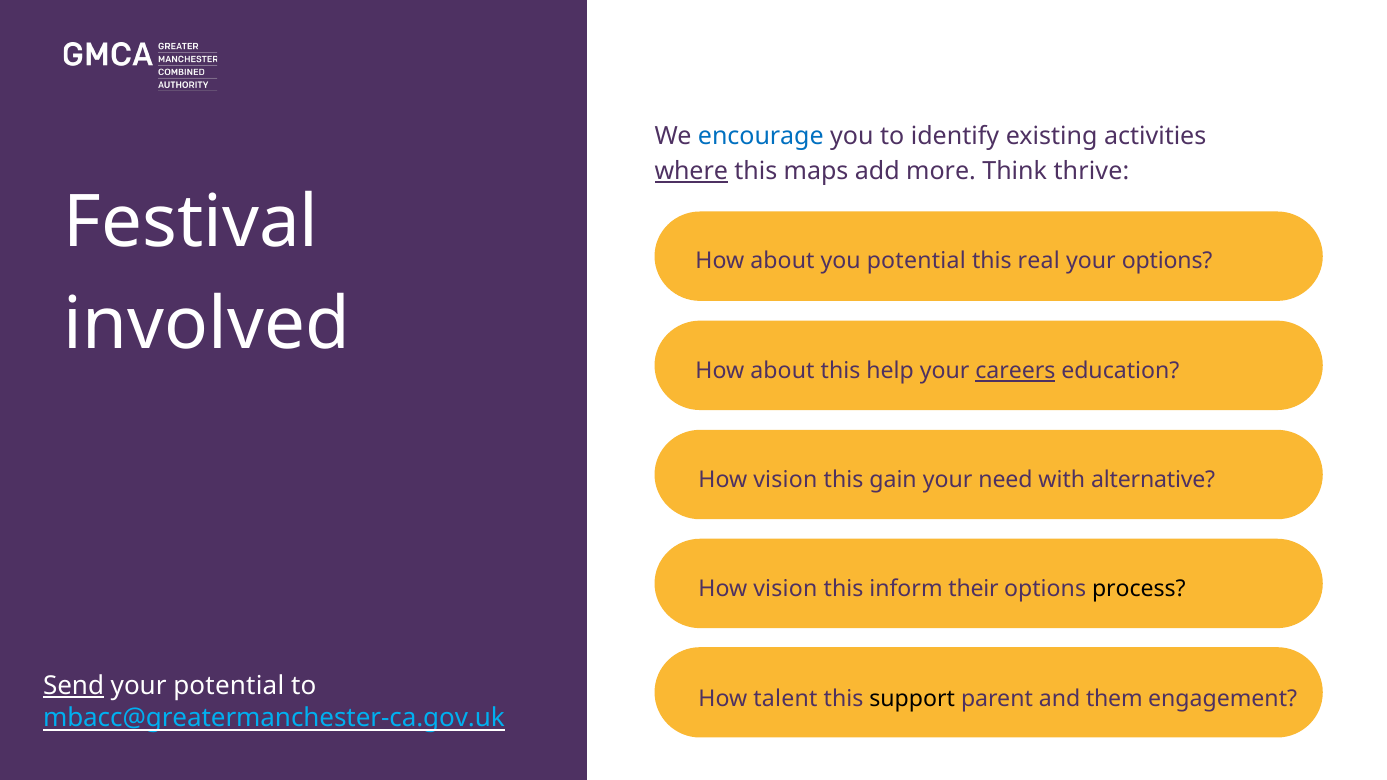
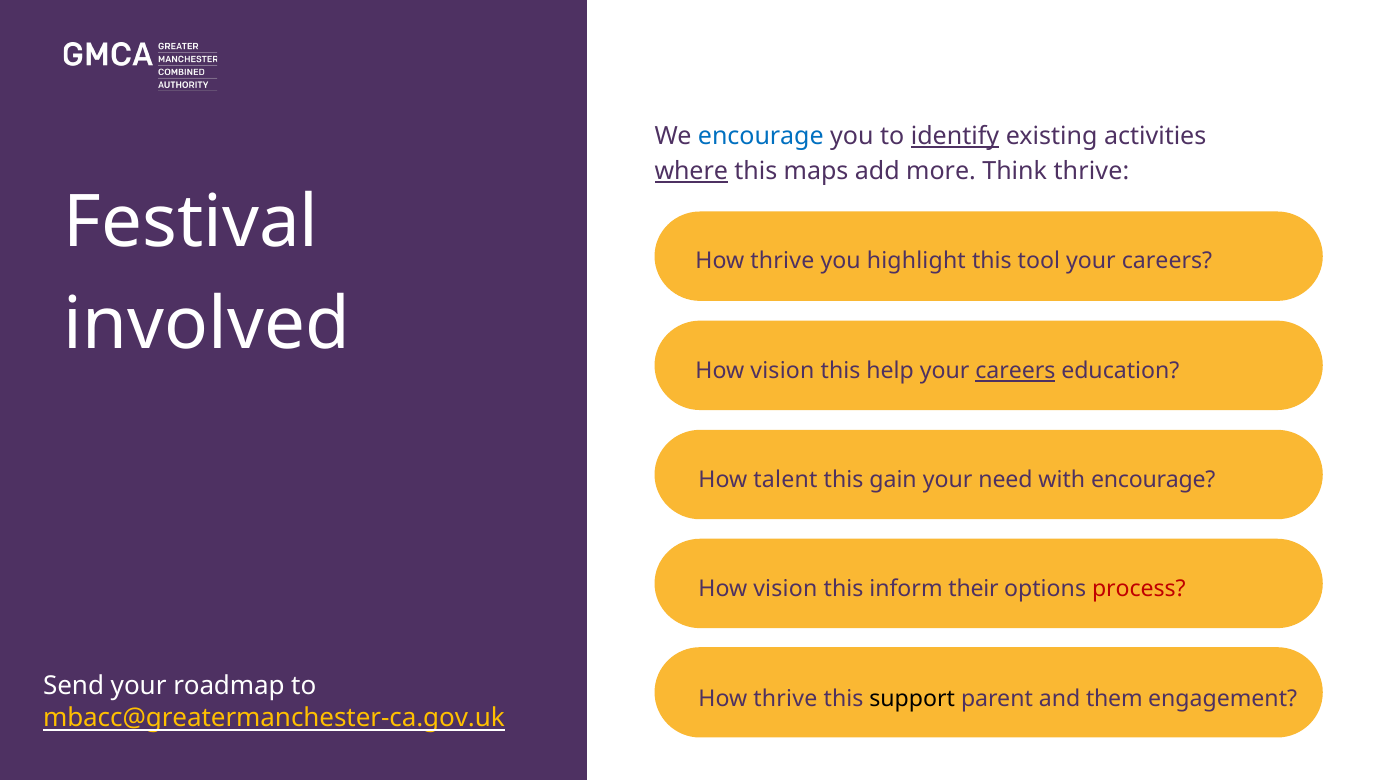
identify underline: none -> present (955, 136)
about: about -> thrive (782, 261)
you potential: potential -> highlight (916, 261)
real: real -> tool (1039, 261)
options: options -> careers (1167, 261)
about: about -> vision (782, 371)
vision: vision -> talent (785, 480)
with alternative: alternative -> encourage (1153, 480)
process colour: black -> red (1139, 589)
Send underline: present -> none (74, 686)
your potential: potential -> roadmap (229, 686)
talent: talent -> thrive (785, 699)
mbacc@greatermanchester-ca.gov.uk colour: light blue -> yellow (274, 718)
